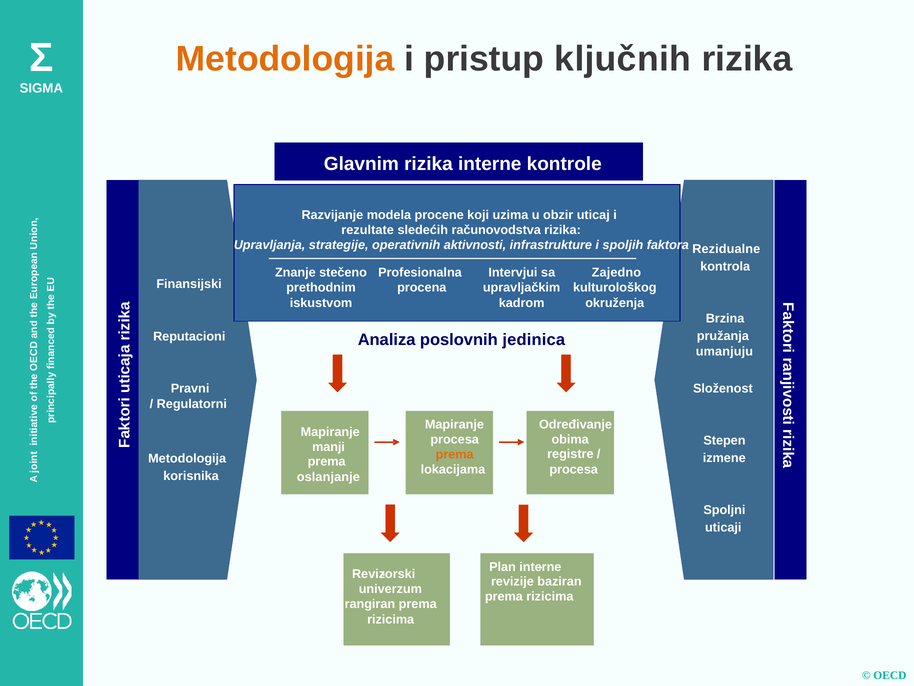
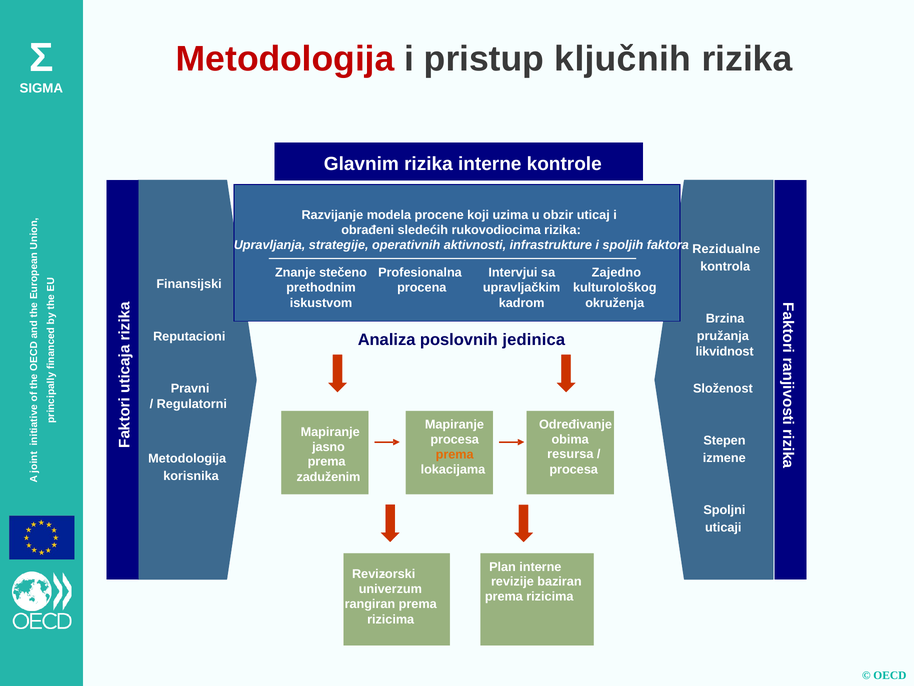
Metodologija colour: orange -> red (285, 59)
rezultate: rezultate -> obrađeni (368, 230)
računovodstva: računovodstva -> rukovodiocima (496, 230)
umanjuju: umanjuju -> likvidnost (725, 351)
manji: manji -> jasno (329, 447)
registre: registre -> resursa (570, 454)
oslanjanje: oslanjanje -> zaduženim (328, 477)
